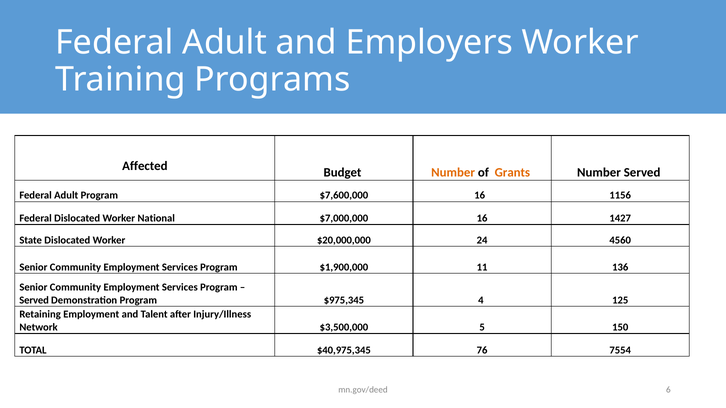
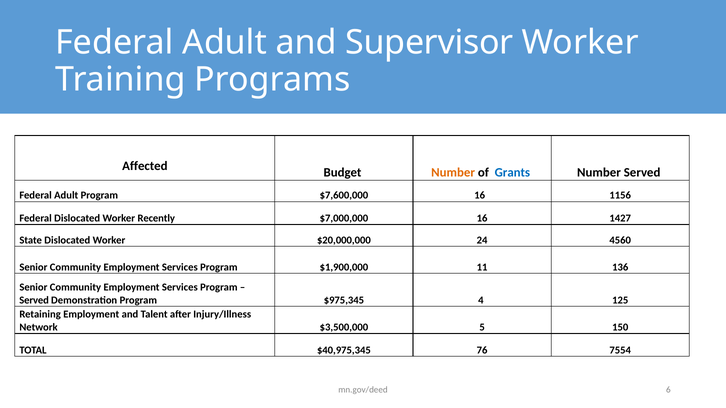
Employers: Employers -> Supervisor (429, 43)
Grants colour: orange -> blue (512, 173)
National: National -> Recently (156, 218)
